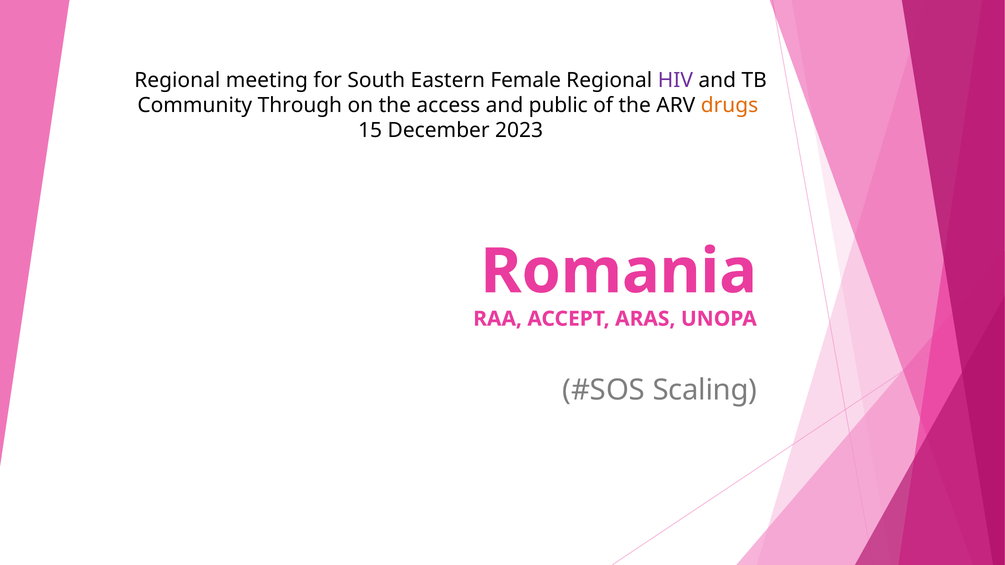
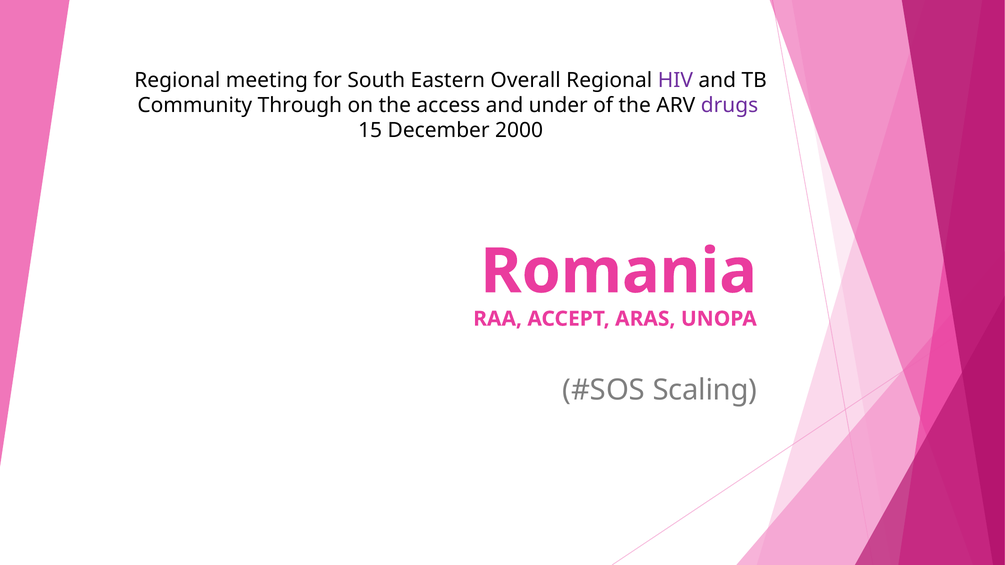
Female: Female -> Overall (526, 80)
public: public -> under (558, 105)
drugs colour: orange -> purple (730, 105)
2023: 2023 -> 2000 (519, 130)
